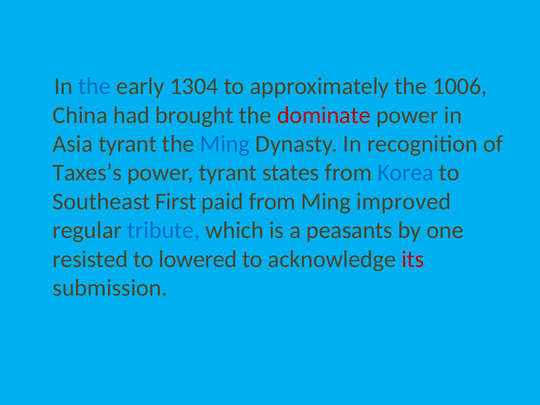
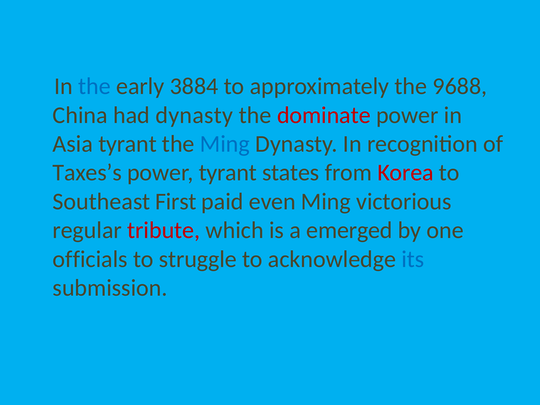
1304: 1304 -> 3884 (194, 86)
1006: 1006 -> 9688 (460, 86)
had brought: brought -> dynasty (194, 115)
Korea colour: blue -> red (406, 173)
paid from: from -> even (272, 202)
improved: improved -> victorious (404, 202)
tribute colour: blue -> red (164, 230)
peasants: peasants -> emerged (349, 230)
resisted: resisted -> officials (90, 259)
lowered: lowered -> struggle (198, 259)
its colour: red -> blue (413, 259)
